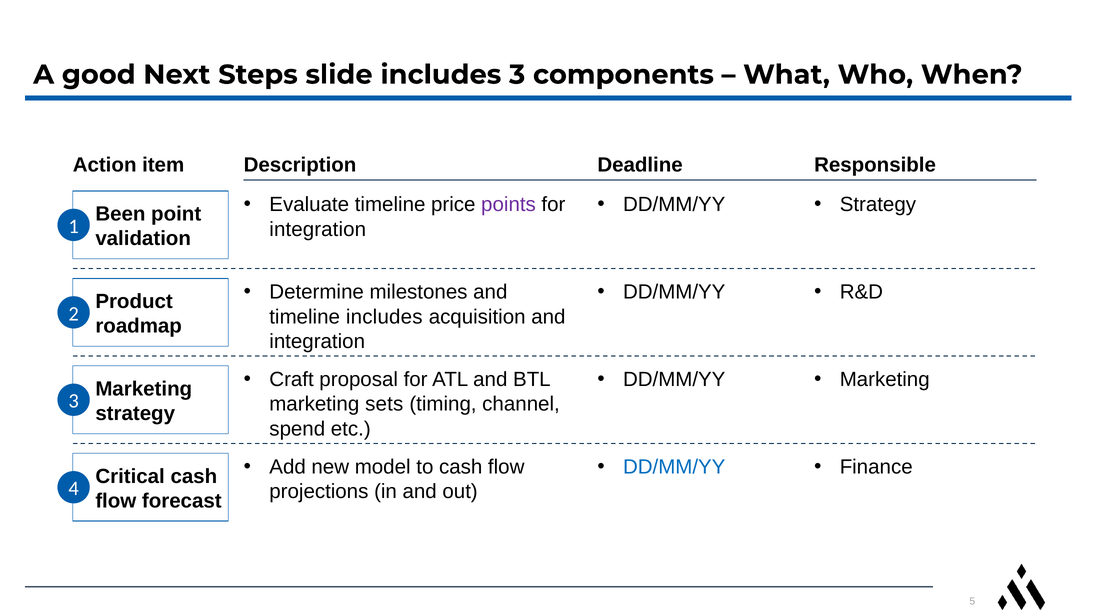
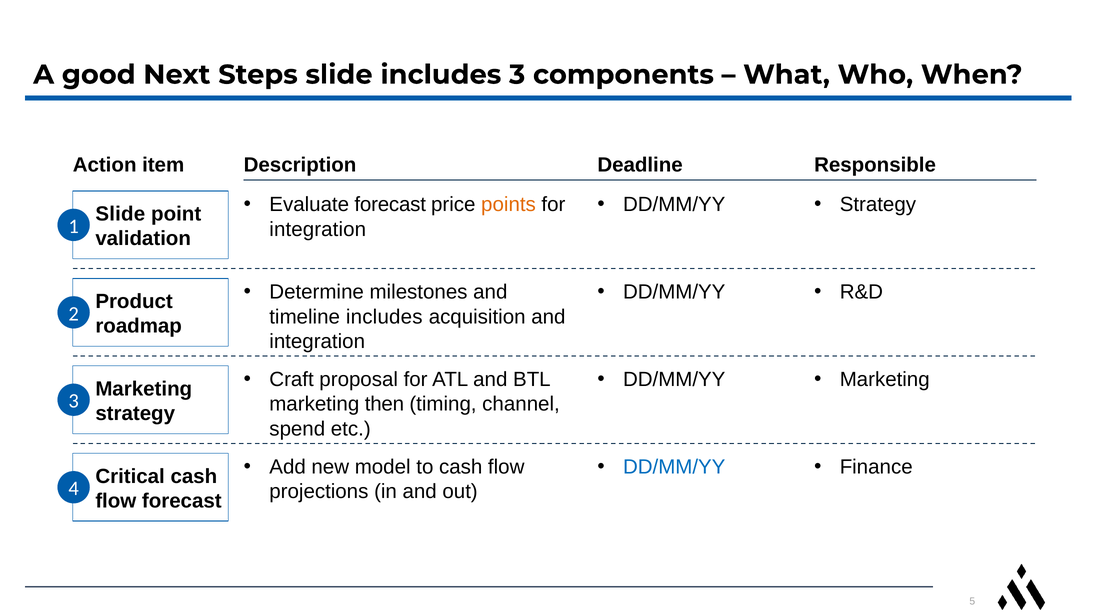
Evaluate timeline: timeline -> forecast (390, 204)
points colour: purple -> orange (509, 204)
Been: Been -> Slide (120, 214)
sets: sets -> then (384, 404)
